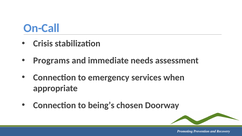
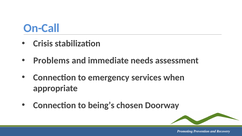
Programs: Programs -> Problems (51, 61)
